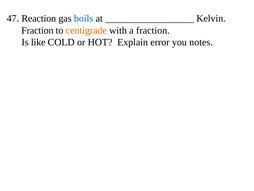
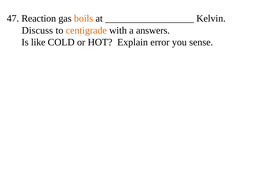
boils colour: blue -> orange (84, 18)
Fraction: Fraction -> Discuss (37, 30)
a fraction: fraction -> answers (153, 30)
notes: notes -> sense (201, 42)
